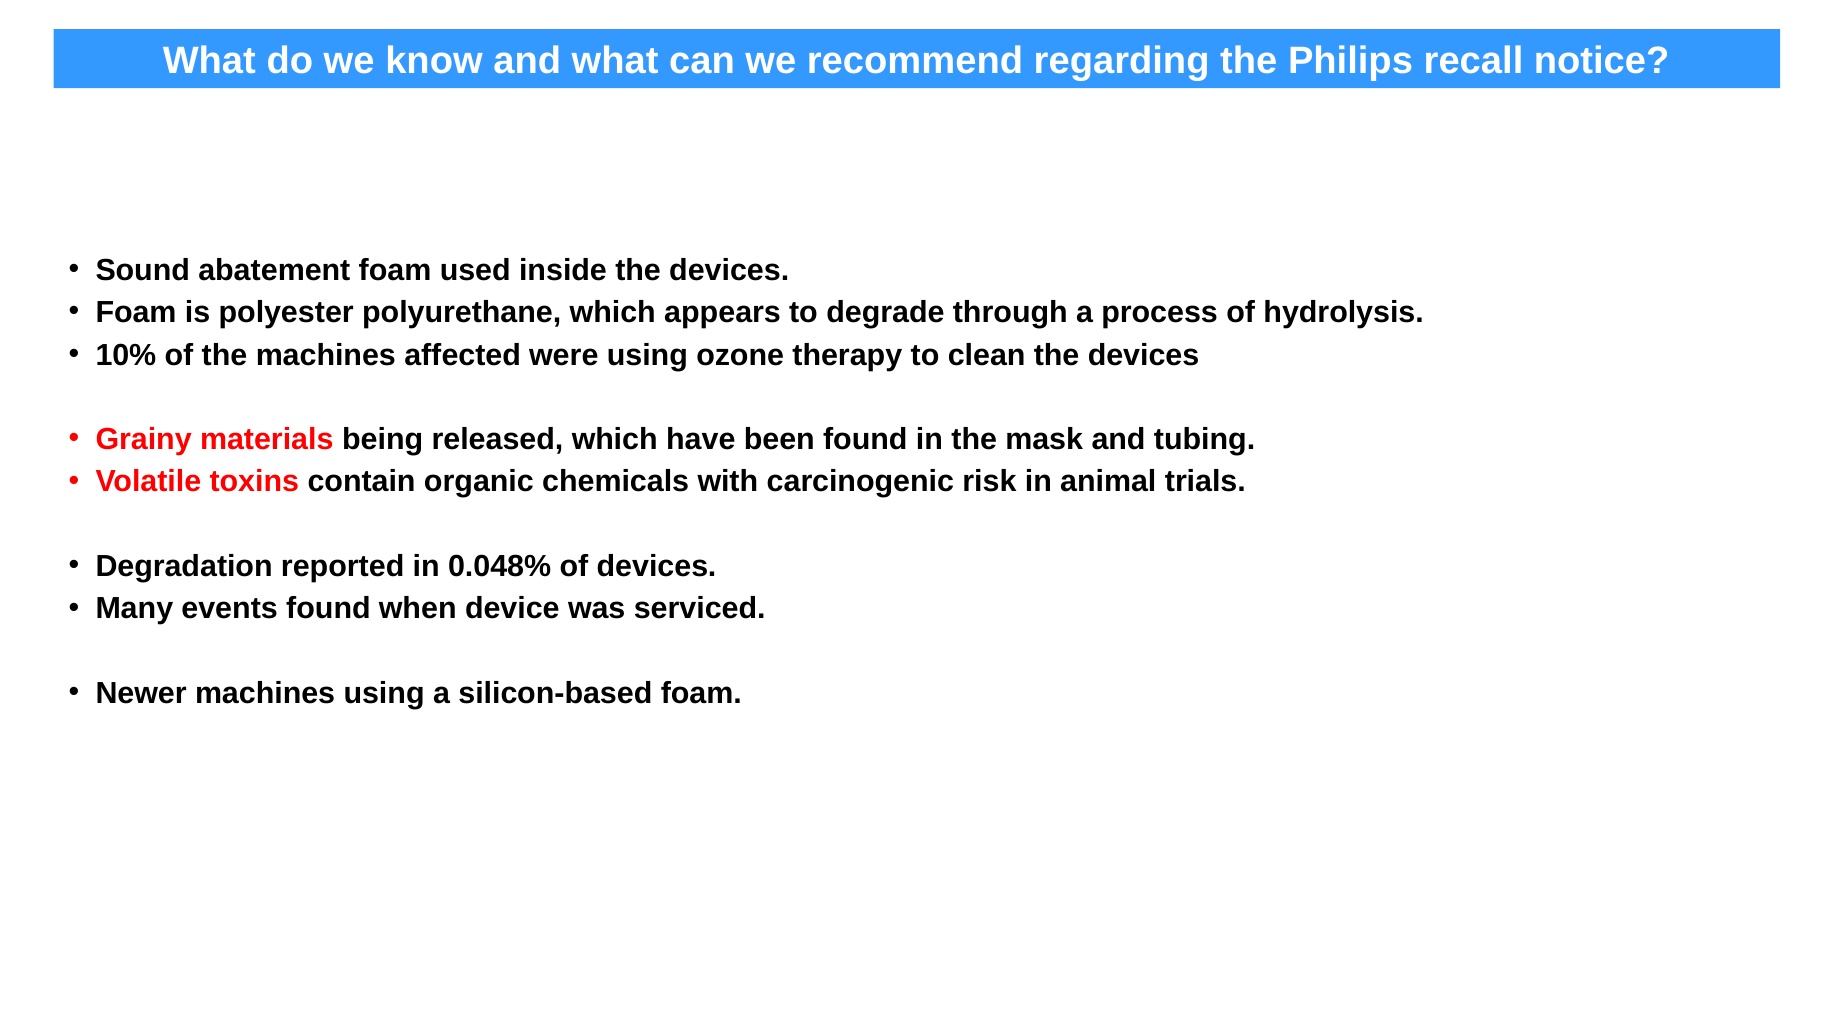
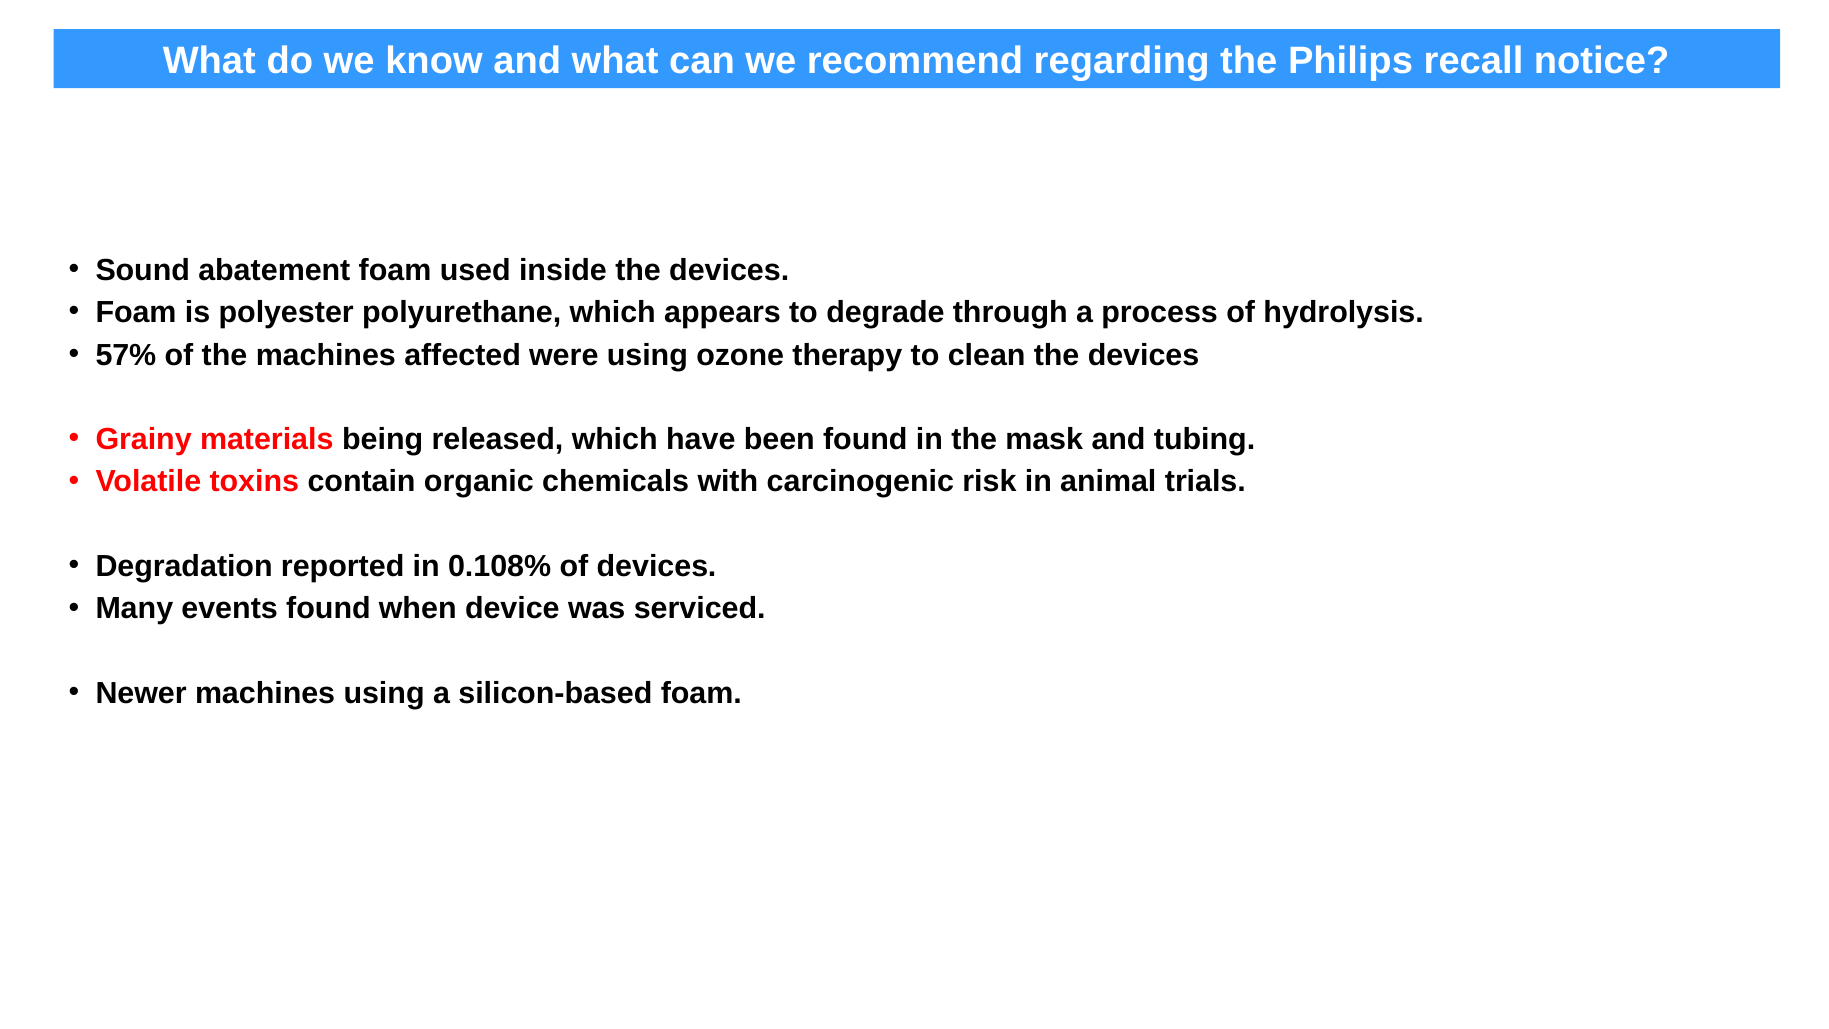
10%: 10% -> 57% (126, 355)
0.048%: 0.048% -> 0.108% (500, 566)
